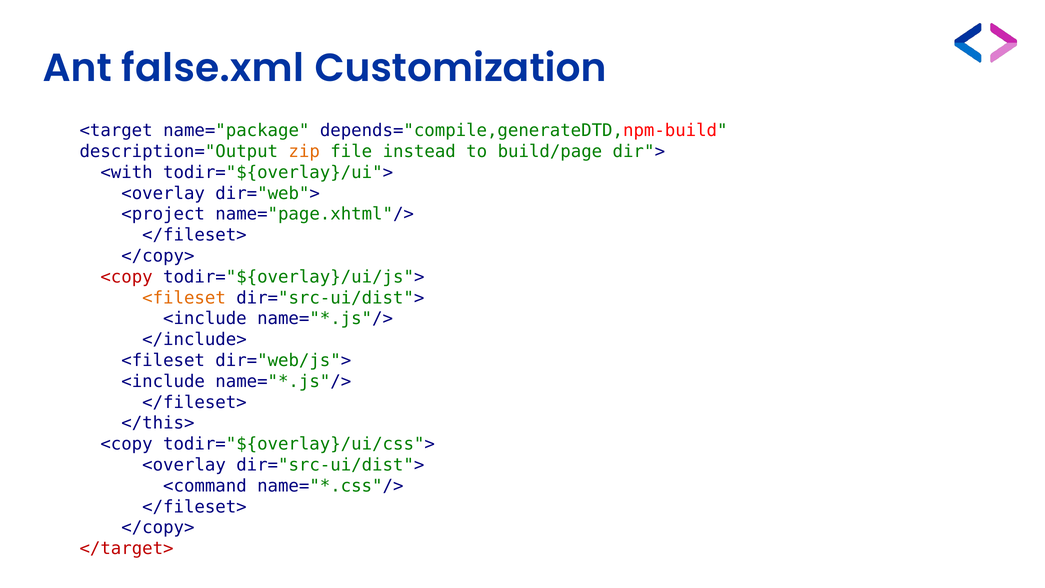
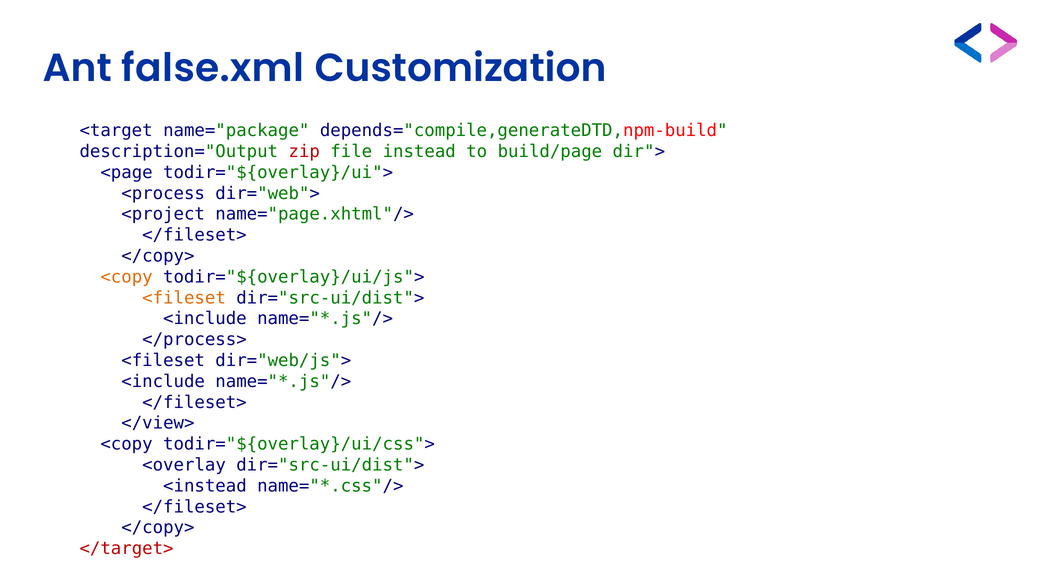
zip colour: orange -> red (304, 151)
<with: <with -> <page (127, 172)
<overlay: <overlay -> <process (163, 193)
<copy colour: red -> orange (127, 277)
</include>: </include> -> </process> (194, 340)
</this>: </this> -> </view> (158, 423)
<command: <command -> <instead (205, 486)
